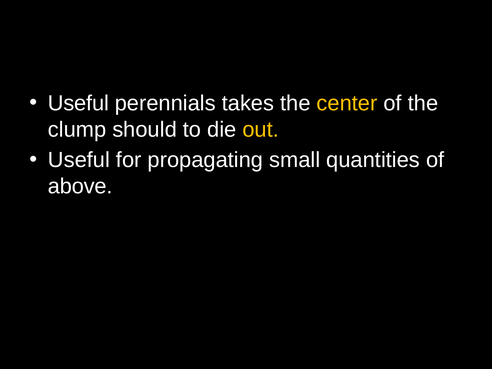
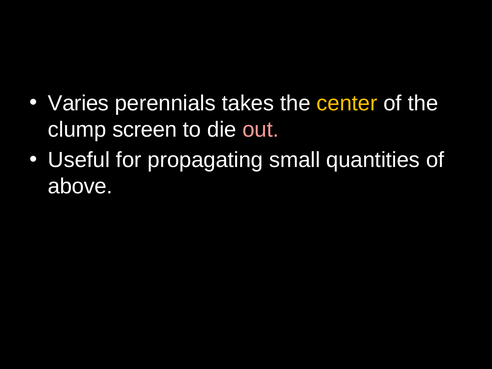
Useful: Useful -> Varies (78, 103)
should: should -> screen (145, 129)
out colour: yellow -> pink (261, 129)
